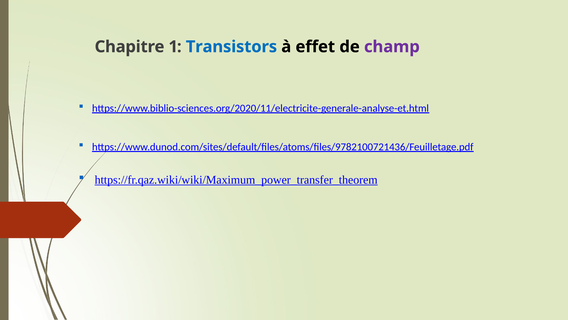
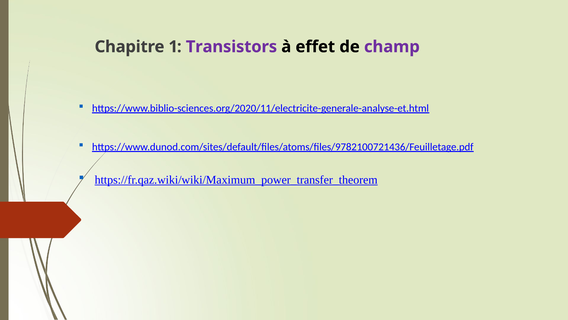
Transistors colour: blue -> purple (231, 47)
